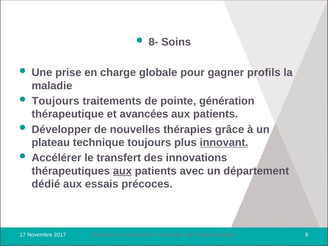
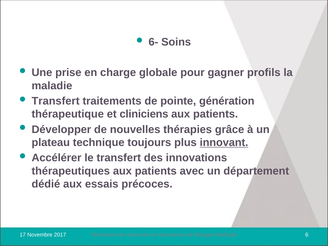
8-: 8- -> 6- (153, 42)
Toujours: Toujours -> Transfert (56, 101)
avancées: avancées -> cliniciens (144, 114)
aux underline: present -> none (122, 171)
